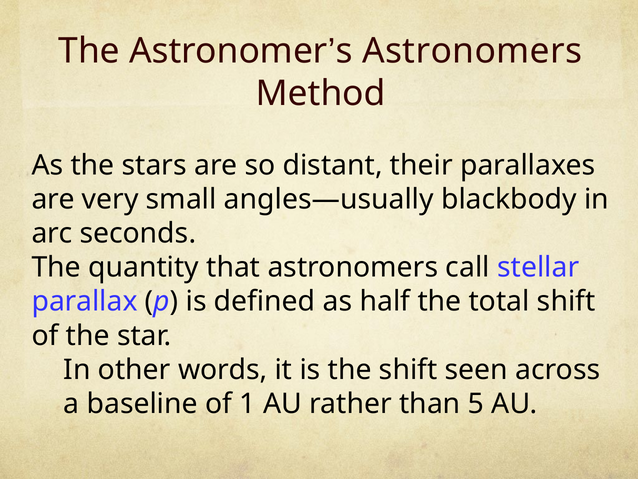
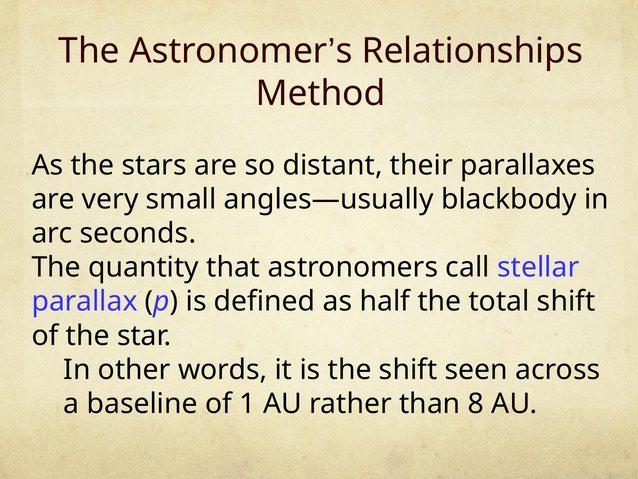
Astronomers: Astronomers -> Relationships (472, 51)
5: 5 -> 8 (476, 403)
